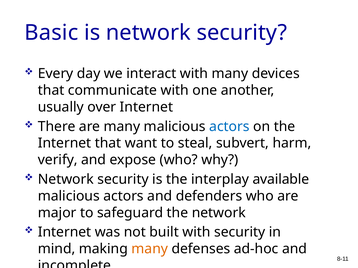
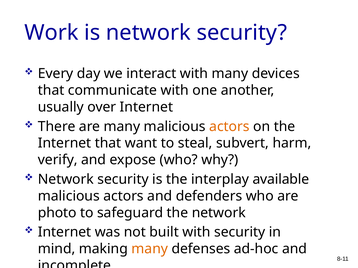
Basic: Basic -> Work (52, 33)
actors colour: blue -> orange (229, 127)
major: major -> photo (57, 213)
